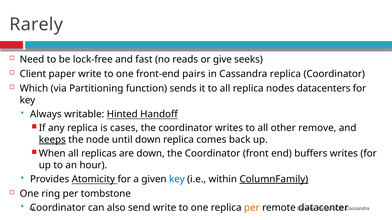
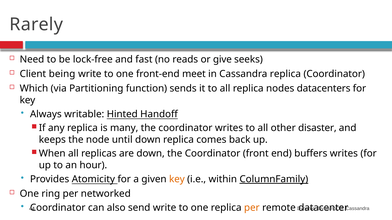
paper: paper -> being (62, 74)
pairs: pairs -> meet (194, 74)
cases: cases -> many (124, 128)
remove: remove -> disaster (317, 128)
keeps underline: present -> none (52, 140)
key colour: blue -> orange (177, 180)
tombstone: tombstone -> networked (106, 194)
